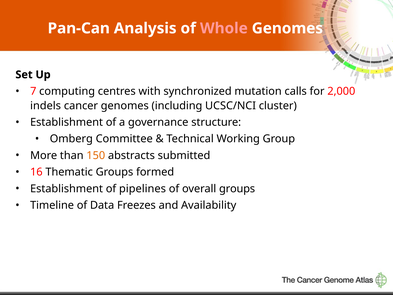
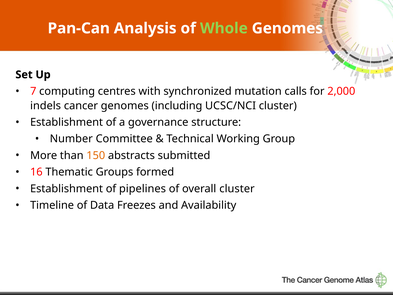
Whole colour: pink -> light green (224, 28)
Omberg: Omberg -> Number (71, 139)
overall groups: groups -> cluster (237, 189)
